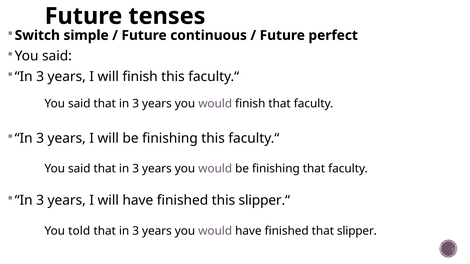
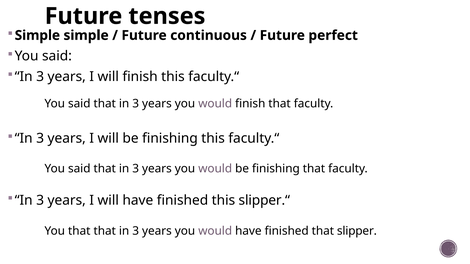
Switch: Switch -> Simple (37, 35)
You told: told -> that (79, 231)
